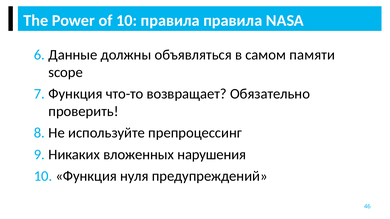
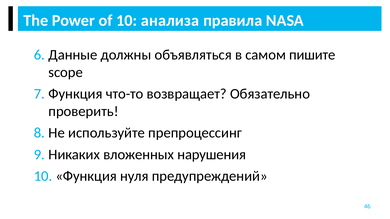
10 правила: правила -> анализа (170, 21)
памяти: памяти -> пишите (312, 55)
